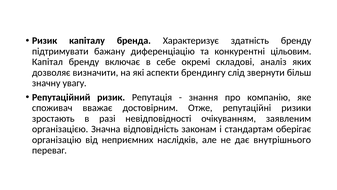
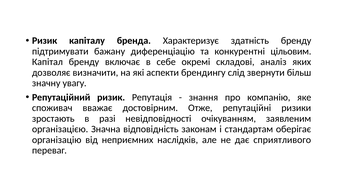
внутрішнього: внутрішнього -> сприятливого (282, 139)
